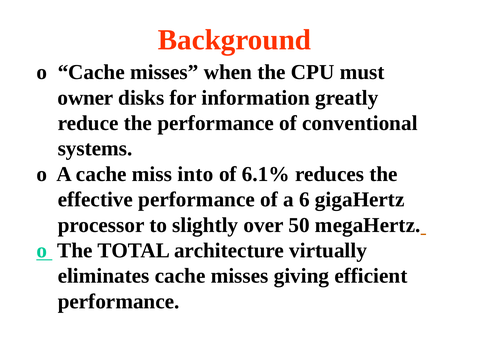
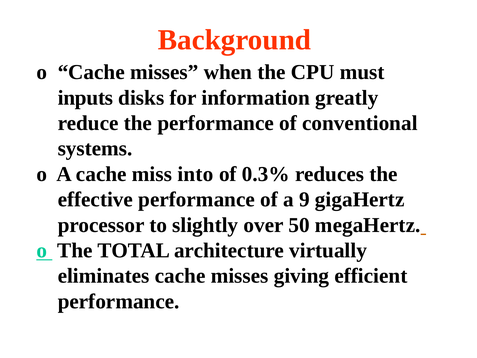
owner: owner -> inputs (85, 98)
6.1%: 6.1% -> 0.3% (266, 174)
6: 6 -> 9 (304, 199)
